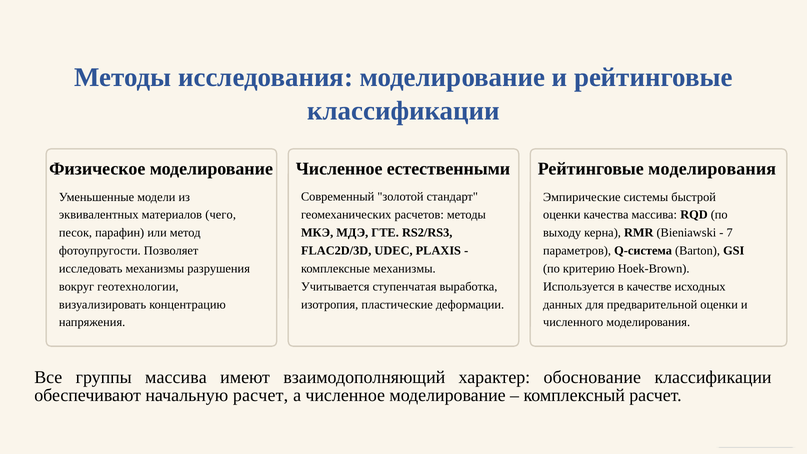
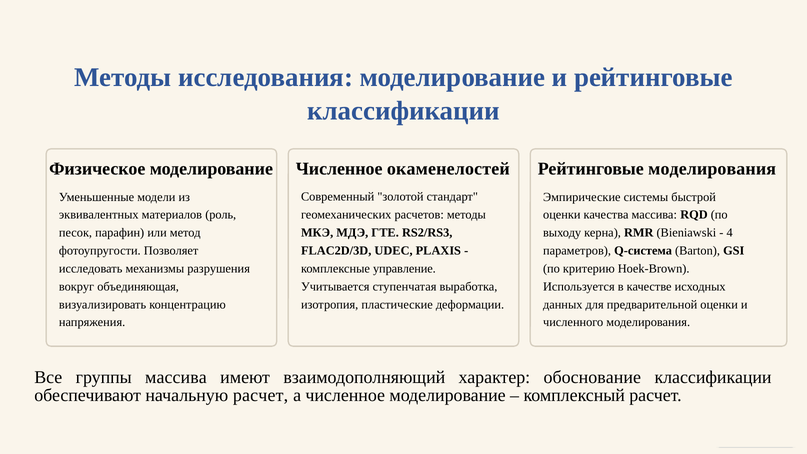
естественными: естественными -> окаменелостей (448, 169)
чего: чего -> роль (221, 215)
7: 7 -> 4 (730, 233)
комплексные механизмы: механизмы -> управление (404, 269)
геотехнологии: геотехнологии -> объединяющая (138, 287)
